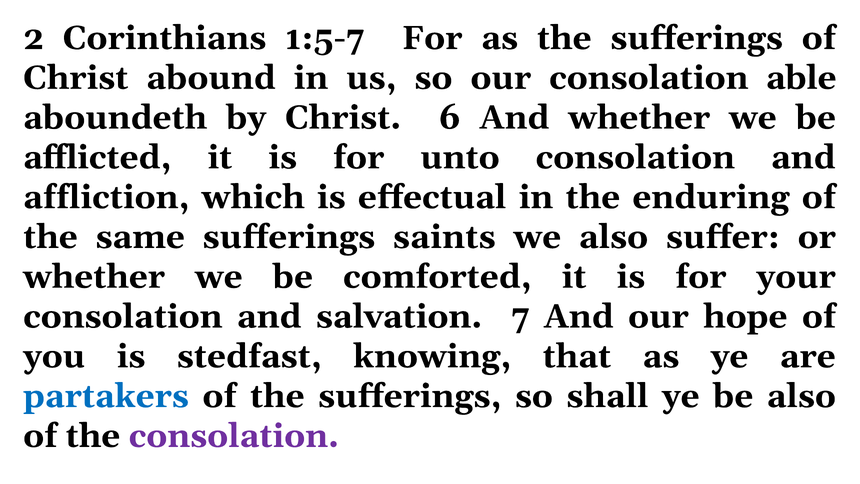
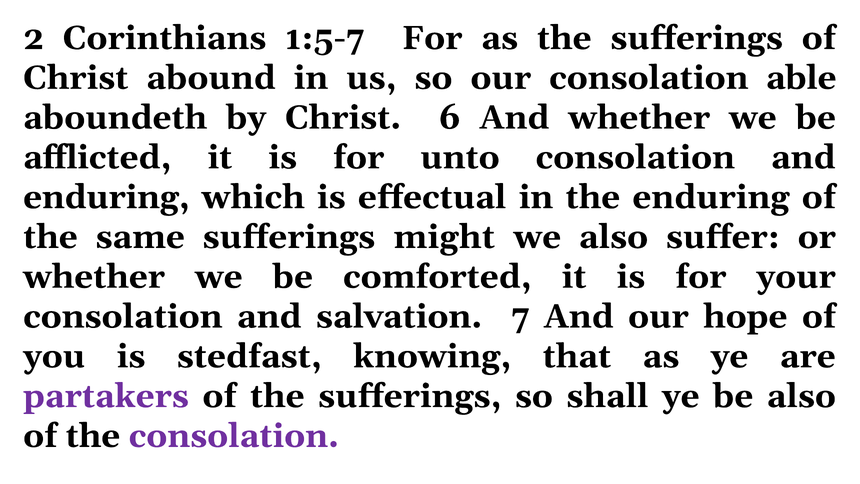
affliction: affliction -> enduring (106, 197)
saints: saints -> might (444, 237)
partakers colour: blue -> purple (106, 396)
